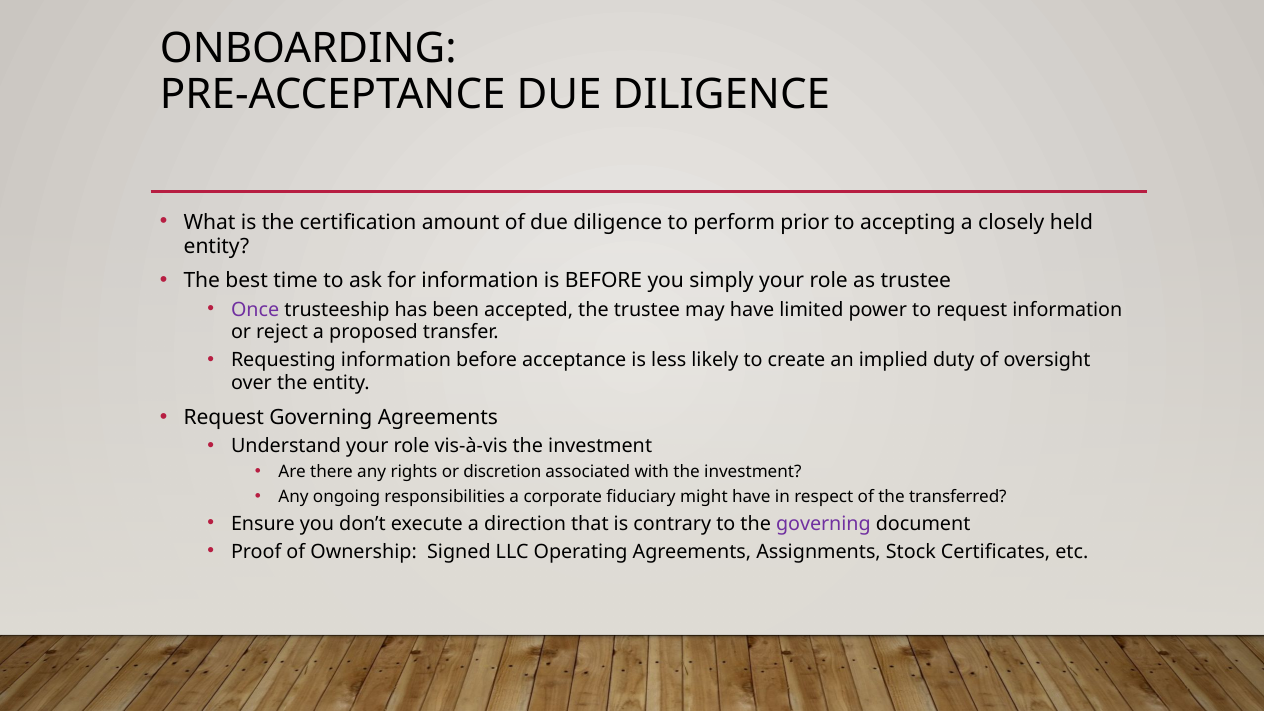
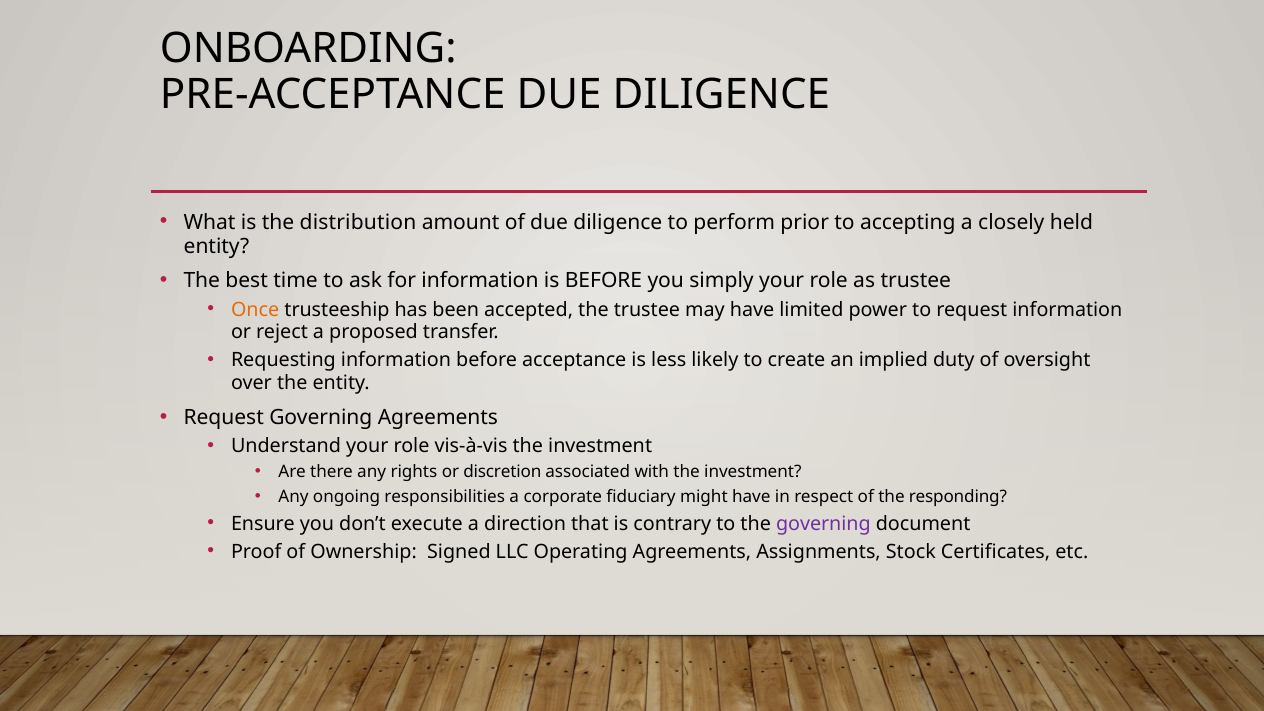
certification: certification -> distribution (358, 222)
Once colour: purple -> orange (255, 310)
transferred: transferred -> responding (958, 497)
